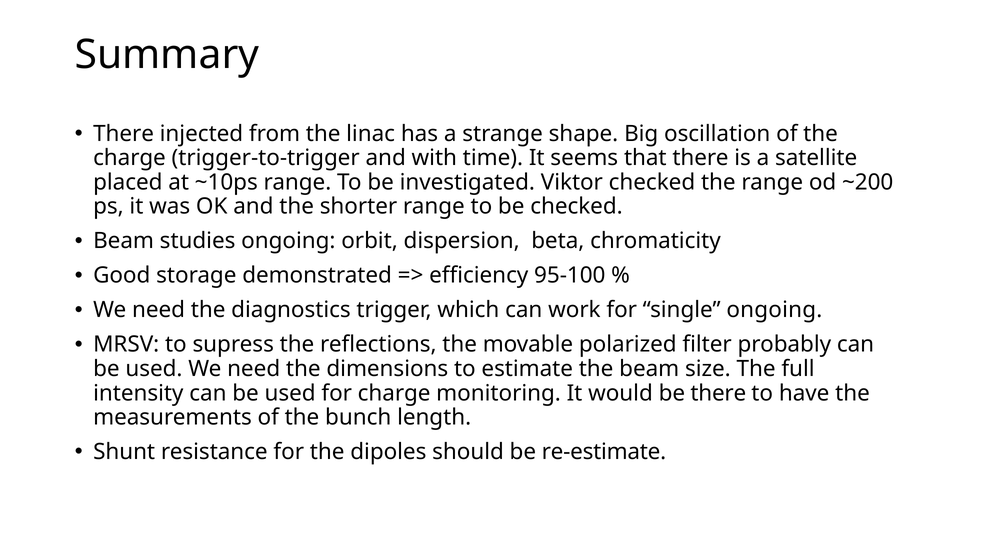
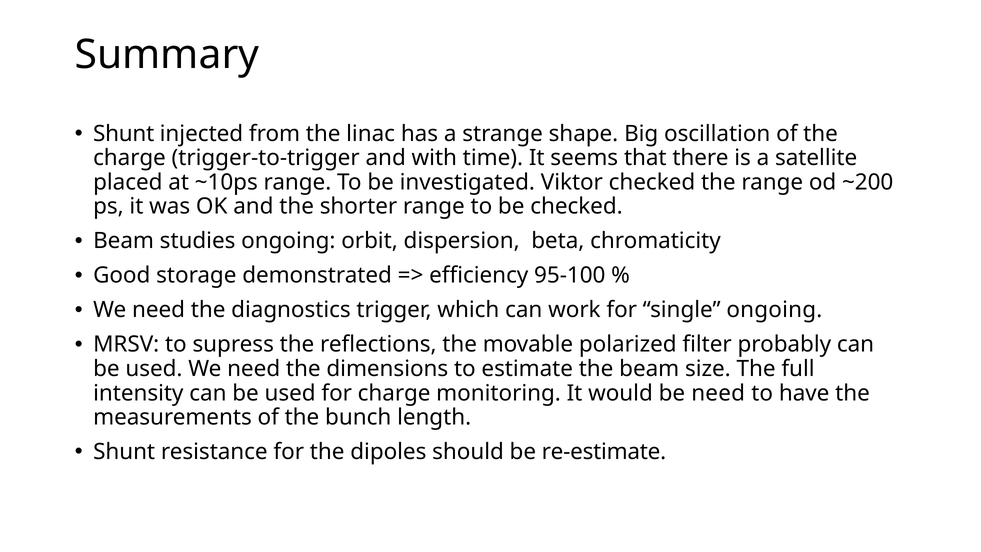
There: There -> Shunt (124, 134)
be there: there -> need (718, 393)
